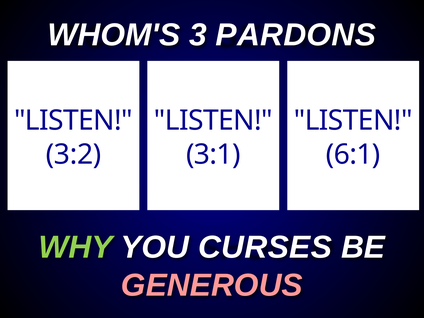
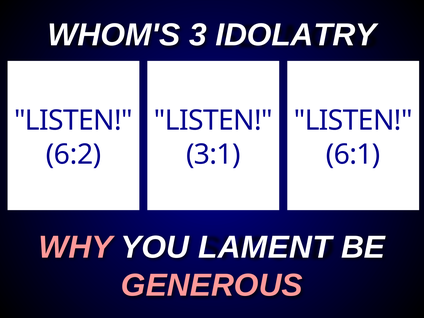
PARDONS: PARDONS -> IDOLATRY (296, 35)
3:2: 3:2 -> 6:2 (74, 154)
WHY colour: light green -> pink (76, 247)
CURSES: CURSES -> LAMENT (265, 247)
